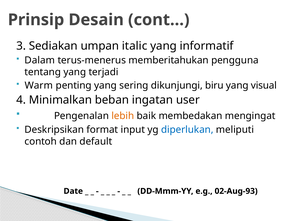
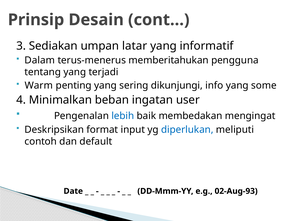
italic: italic -> latar (135, 46)
biru: biru -> info (214, 86)
visual: visual -> some (264, 86)
lebih colour: orange -> blue (123, 116)
